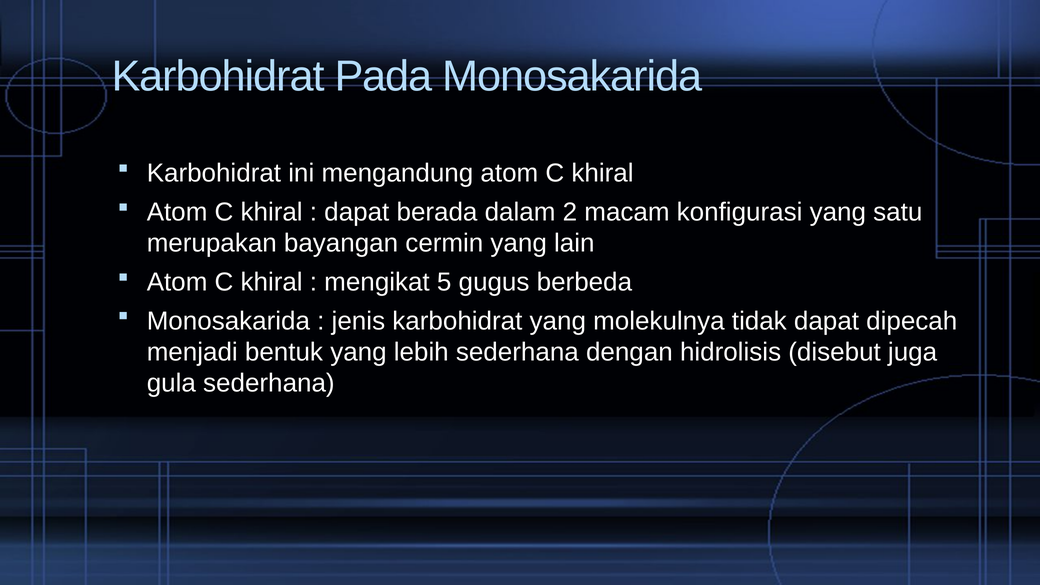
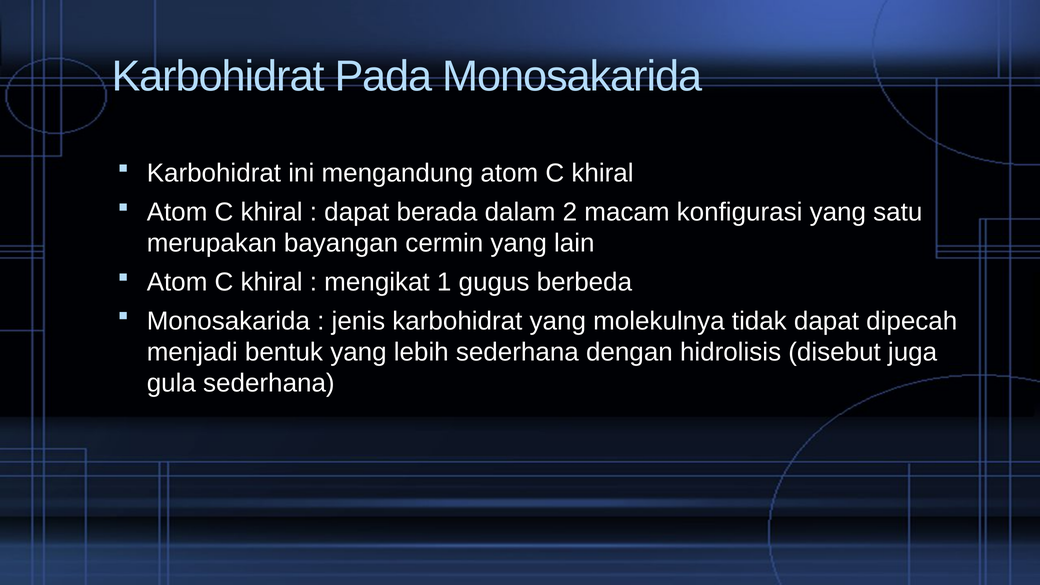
5: 5 -> 1 (444, 282)
